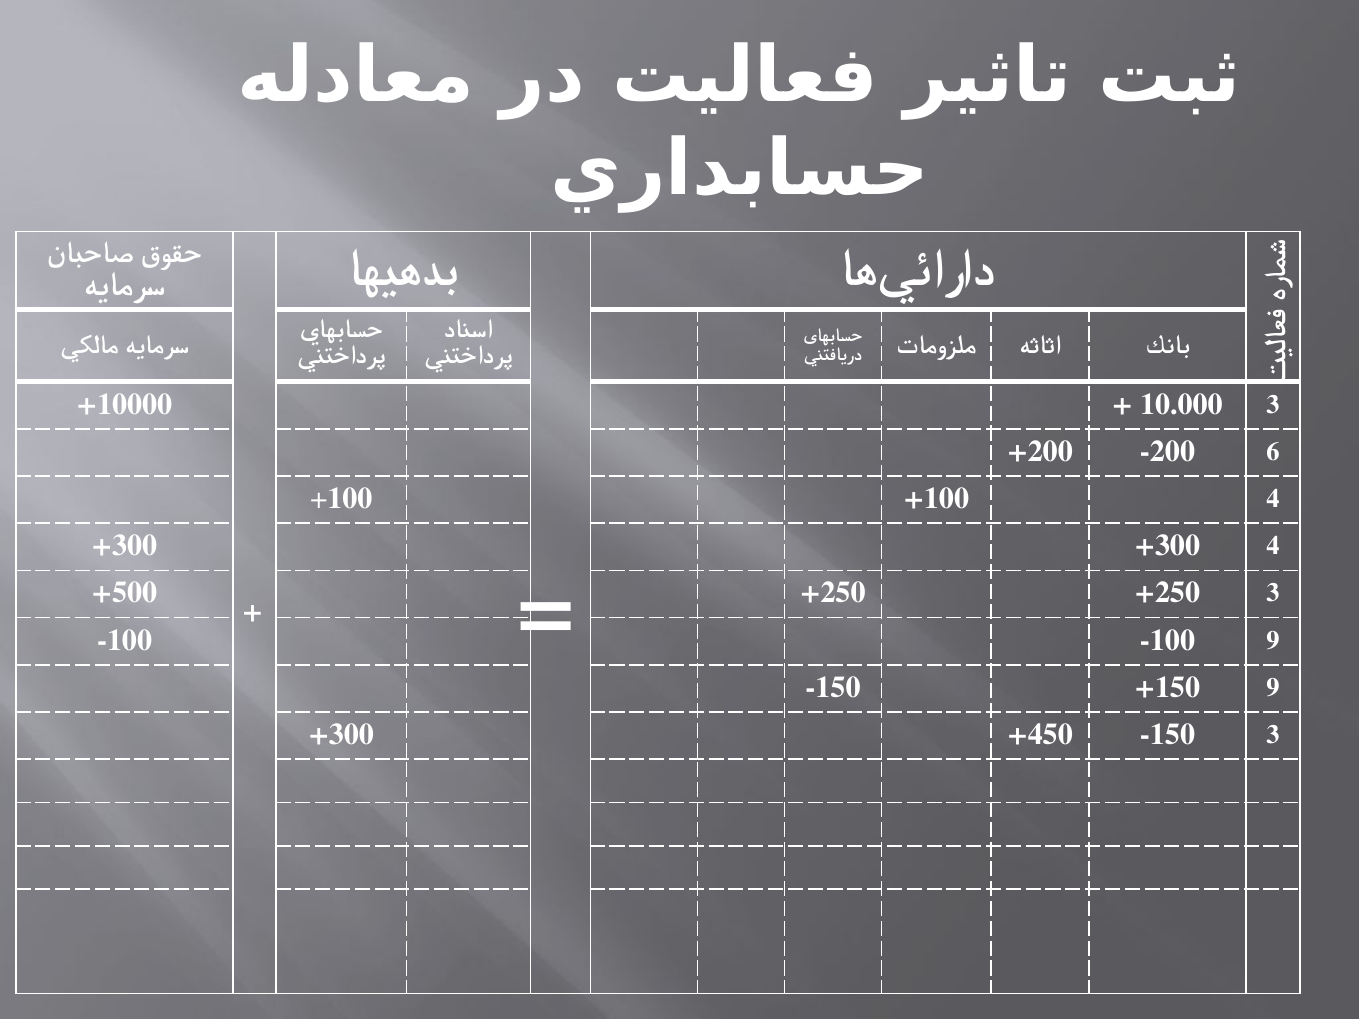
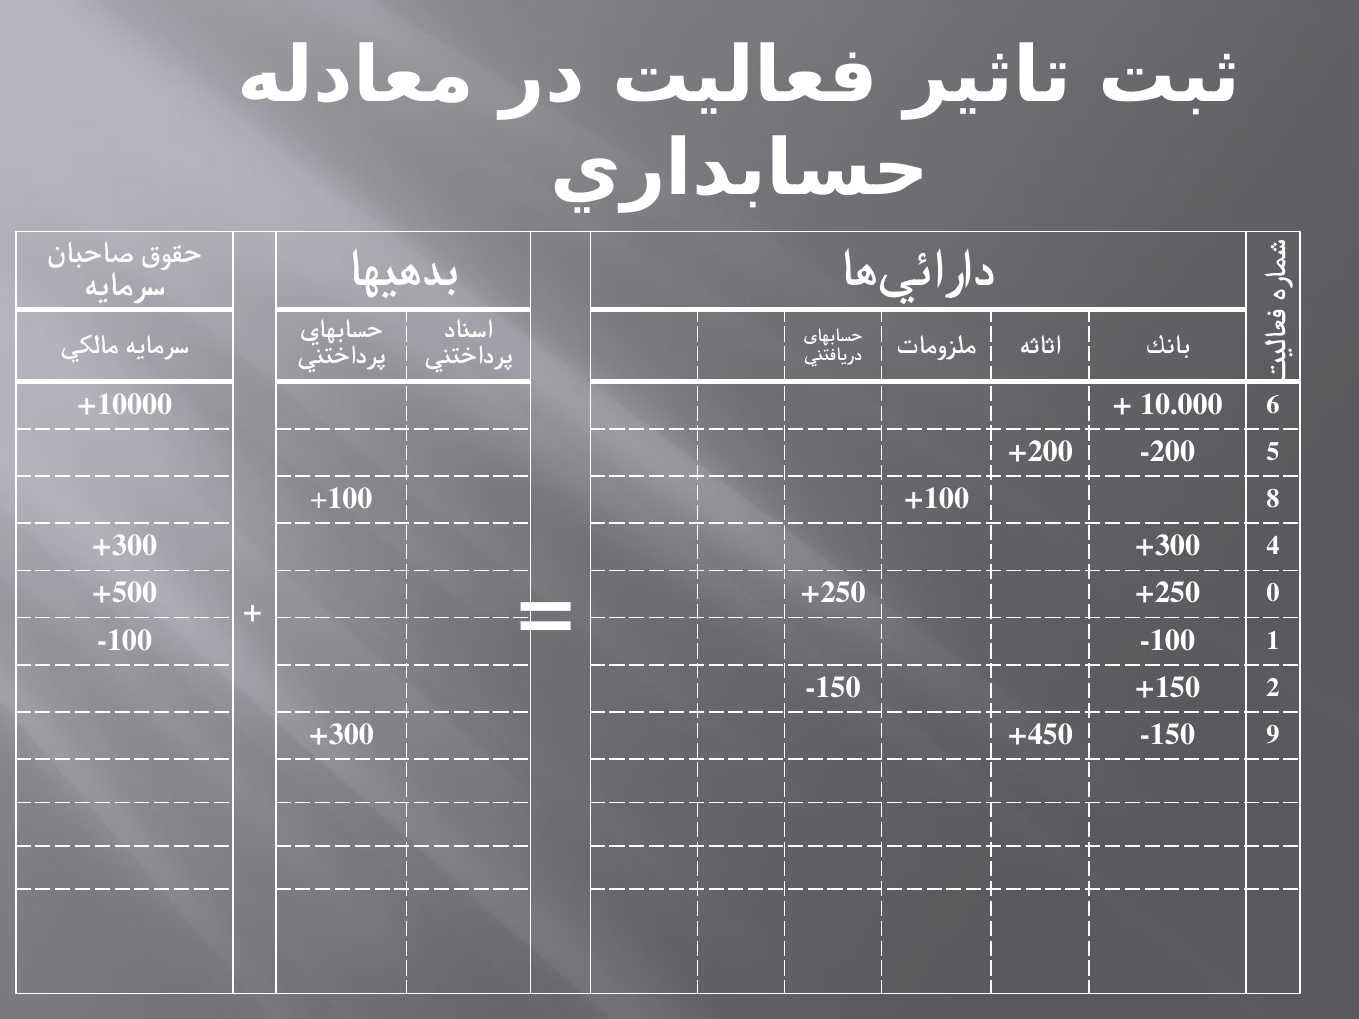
3: 3 -> 6 (1273, 405)
6: 6 -> 5 (1273, 452)
4: 4 -> 8 (1273, 499)
3: 3 -> 0 (1273, 593)
9: 9 -> 1 (1273, 641)
9: 9 -> 2 (1273, 688)
3: 3 -> 9 (1273, 735)
